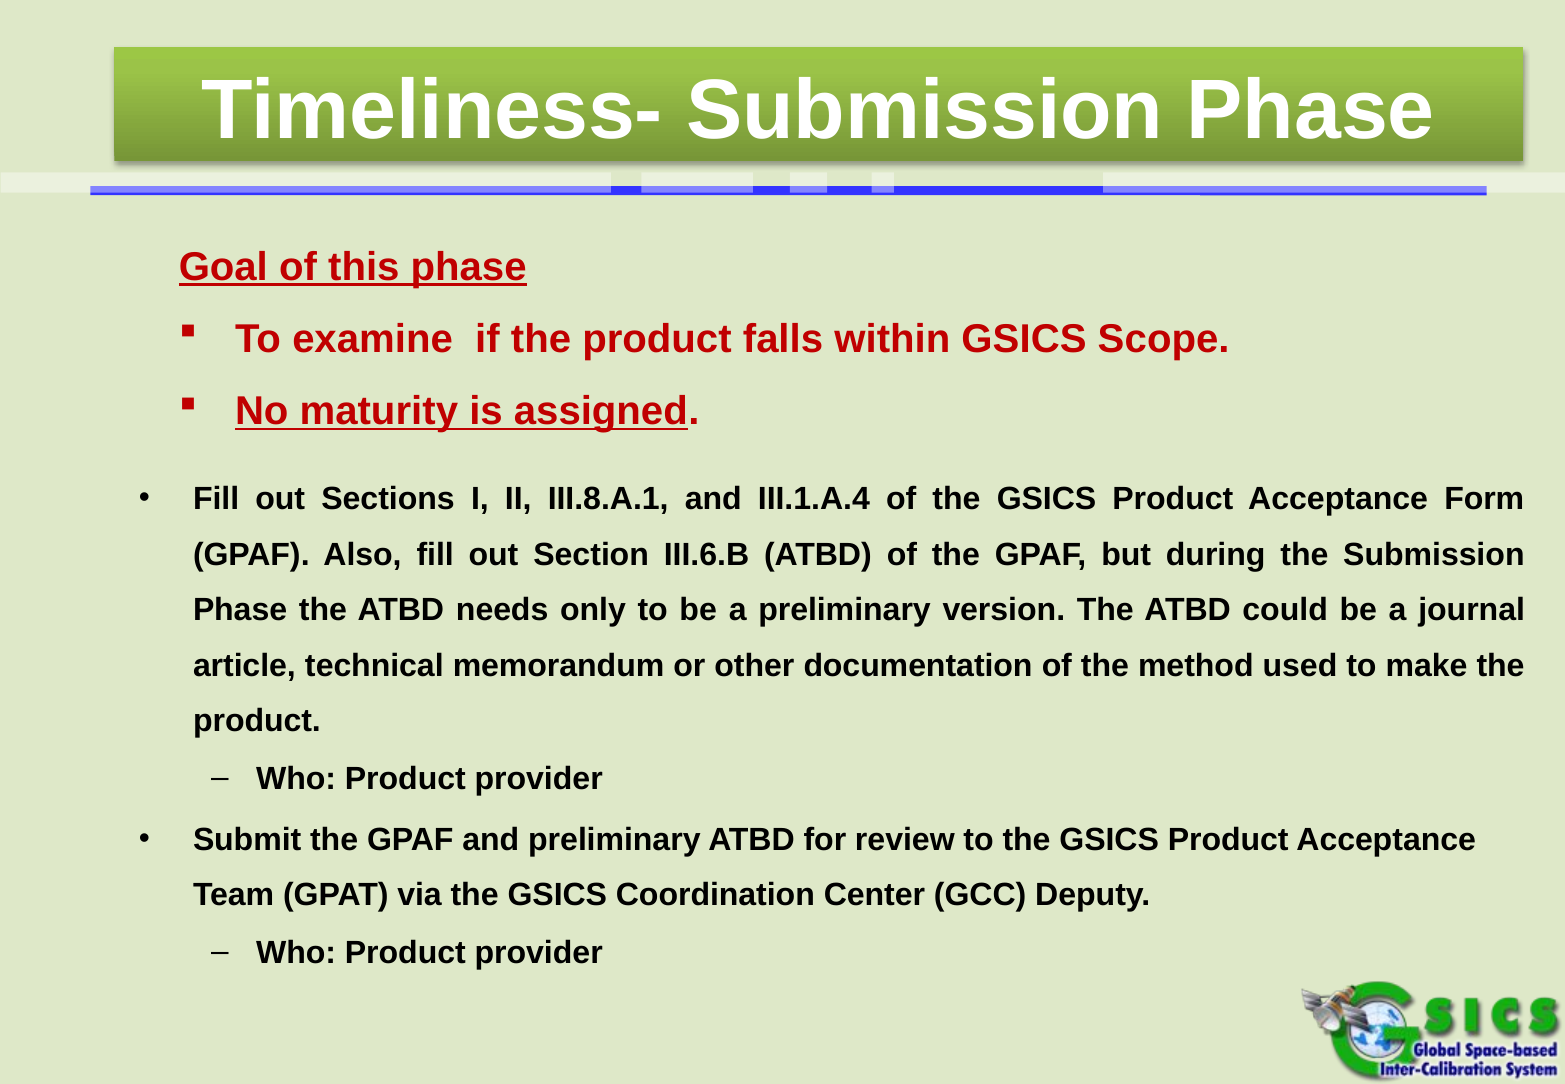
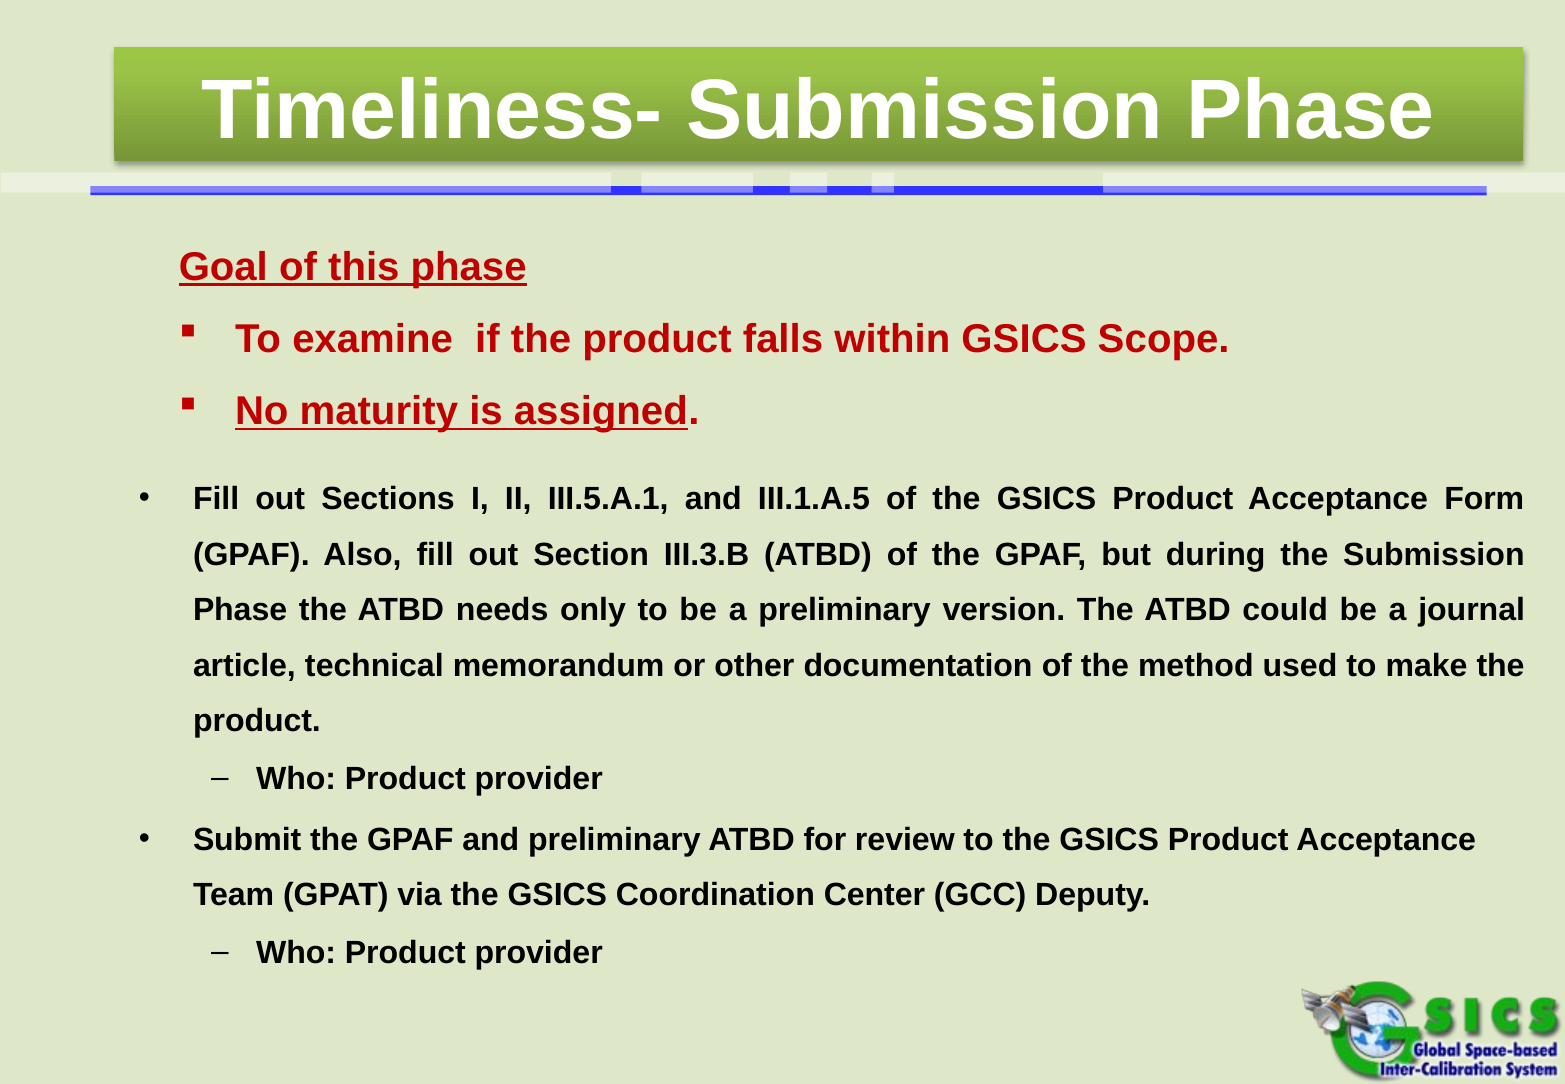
III.8.A.1: III.8.A.1 -> III.5.A.1 (608, 499)
III.1.A.4: III.1.A.4 -> III.1.A.5 (814, 499)
III.6.B: III.6.B -> III.3.B (707, 554)
